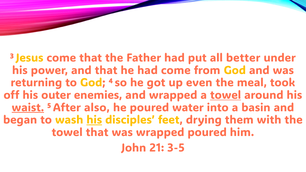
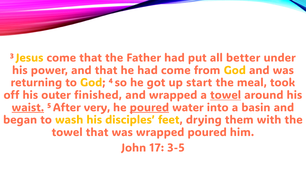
even: even -> start (199, 83)
enemies: enemies -> finished (98, 95)
also: also -> very (97, 108)
poured underline: none -> present (149, 108)
his underline: present -> none (94, 120)
21: 21 -> 17 (157, 148)
